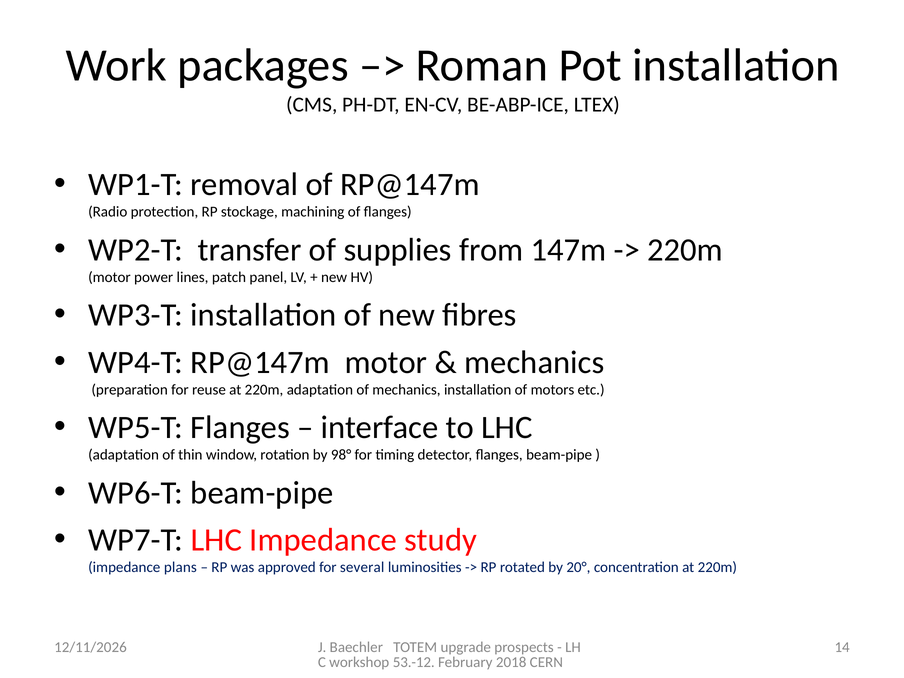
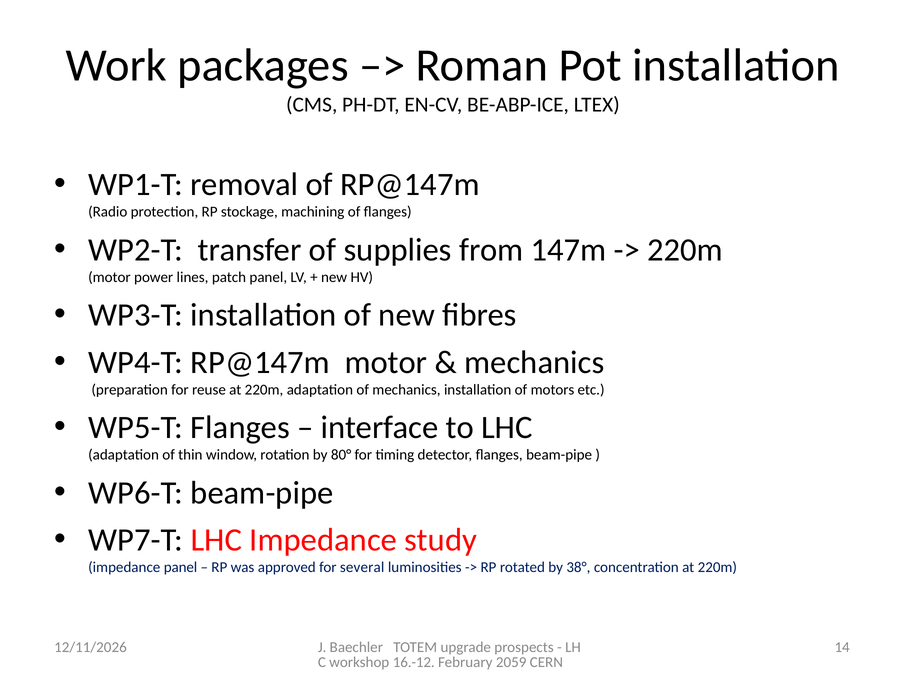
98°: 98° -> 80° (341, 455)
impedance plans: plans -> panel (181, 567)
20°: 20° -> 38° (578, 567)
53.-12: 53.-12 -> 16.-12 (414, 662)
2018: 2018 -> 2059 (511, 662)
